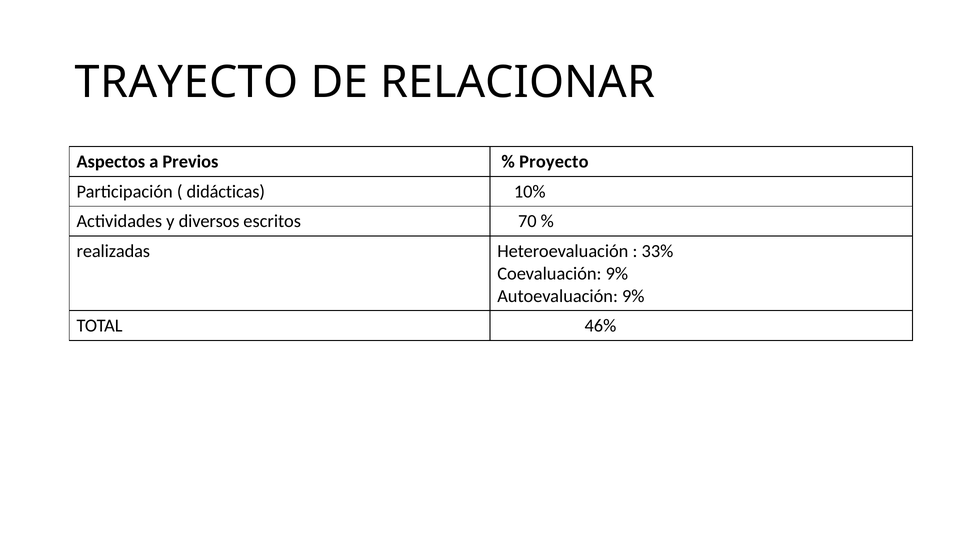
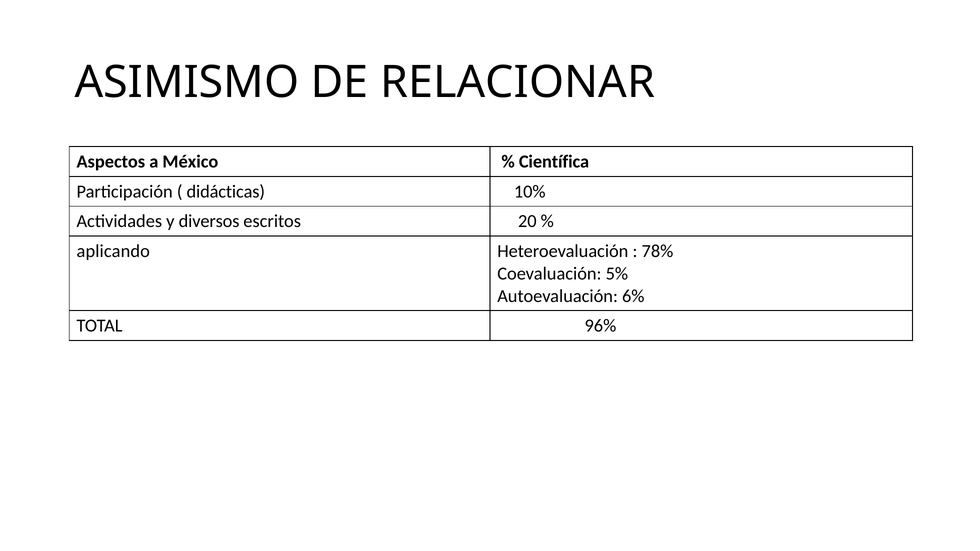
TRAYECTO: TRAYECTO -> ASIMISMO (187, 82)
Previos: Previos -> México (190, 162)
Proyecto: Proyecto -> Científica (554, 162)
70: 70 -> 20 (527, 221)
realizadas: realizadas -> aplicando (113, 251)
33%: 33% -> 78% (657, 251)
Coevaluación 9%: 9% -> 5% (617, 274)
Autoevaluación 9%: 9% -> 6% (633, 296)
46%: 46% -> 96% (600, 326)
